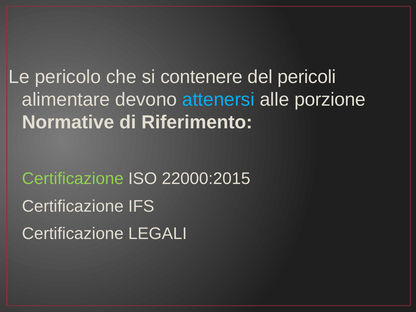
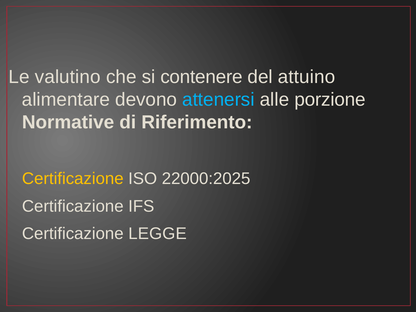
pericolo: pericolo -> valutino (68, 77)
pericoli: pericoli -> attuino (307, 77)
Certificazione colour: light green -> yellow (73, 179)
22000:2015: 22000:2015 -> 22000:2025 (206, 179)
LEGALI: LEGALI -> LEGGE (158, 234)
